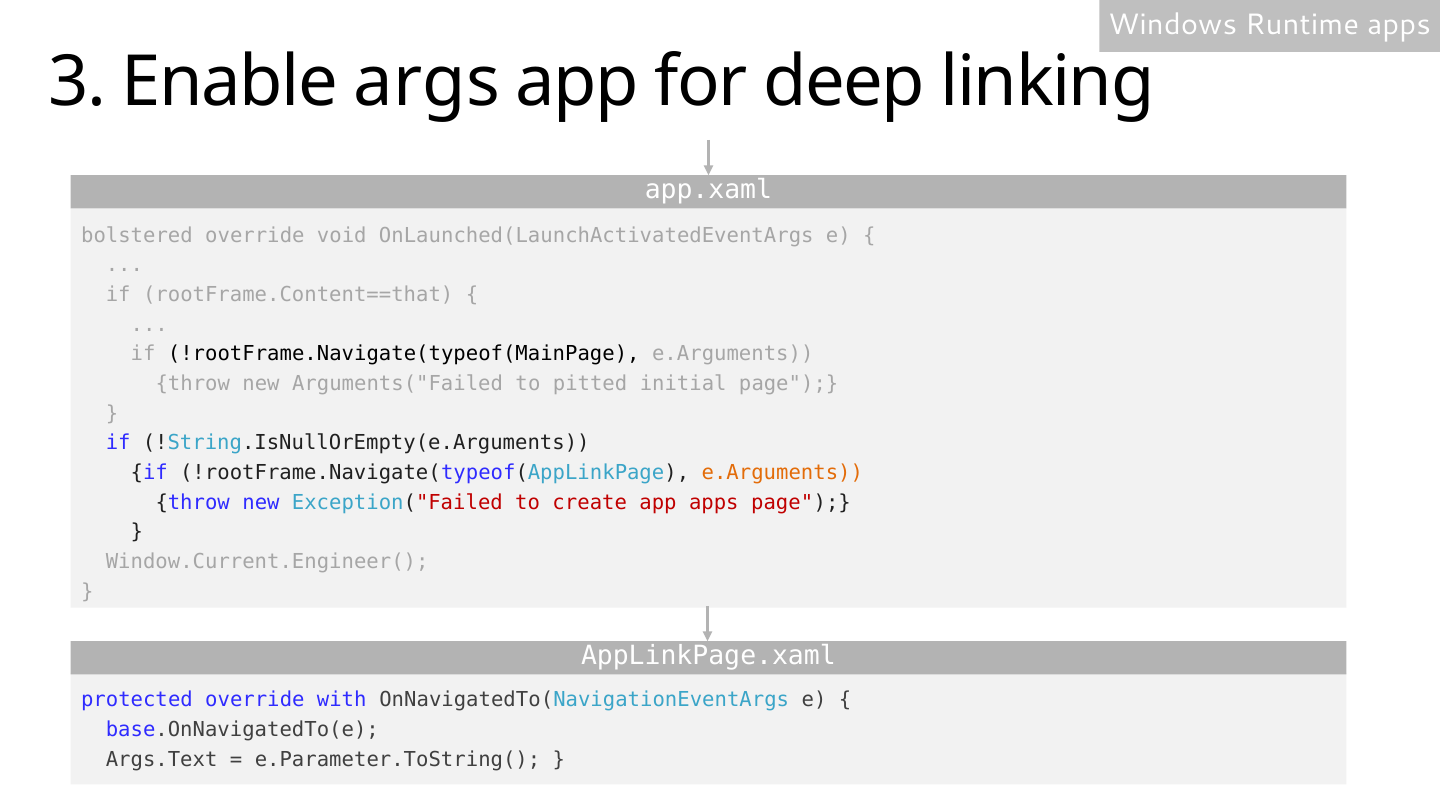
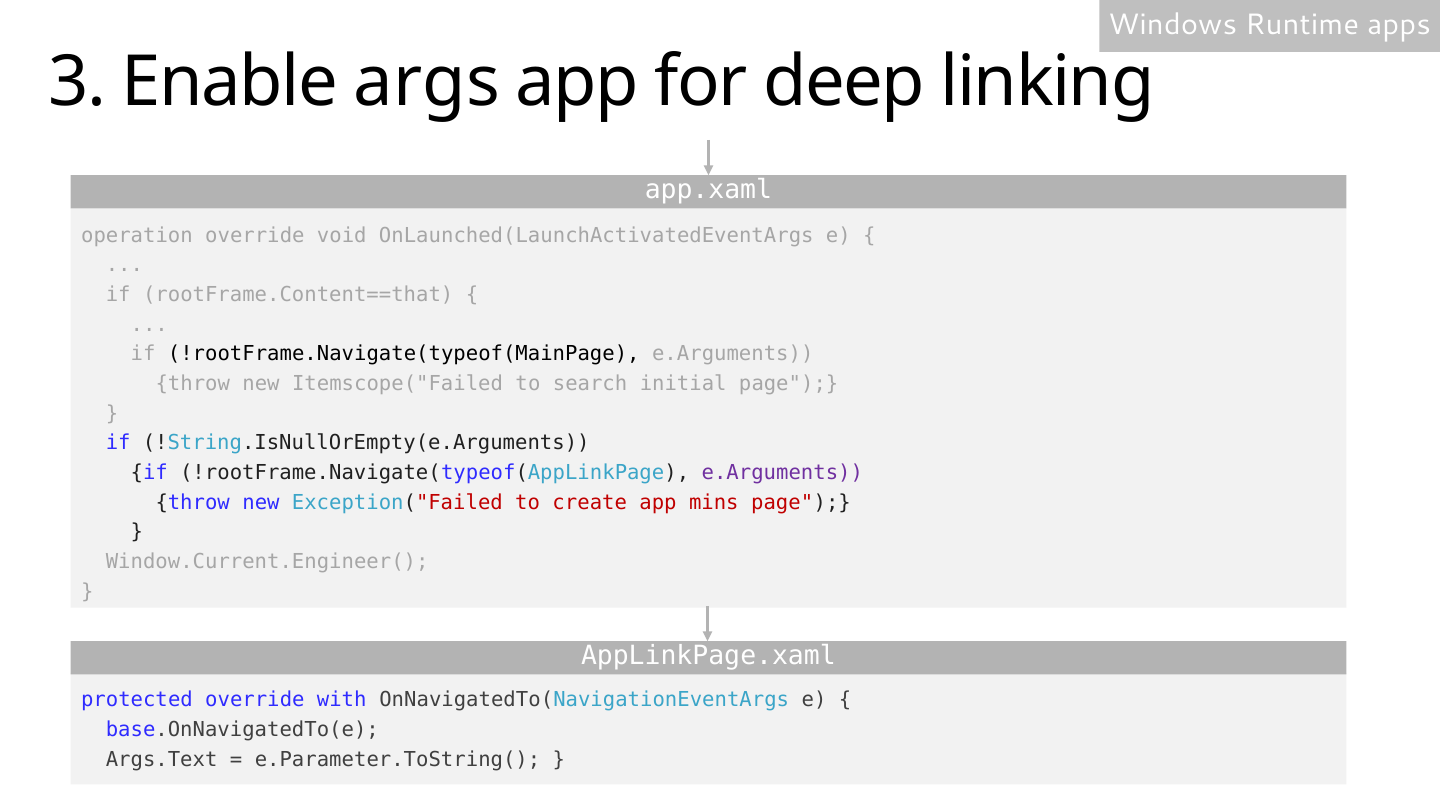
bolstered: bolstered -> operation (137, 236)
Arguments("Failed: Arguments("Failed -> Itemscope("Failed (398, 384)
pitted: pitted -> search (590, 384)
e.Arguments colour: orange -> purple (782, 473)
app apps: apps -> mins (714, 502)
